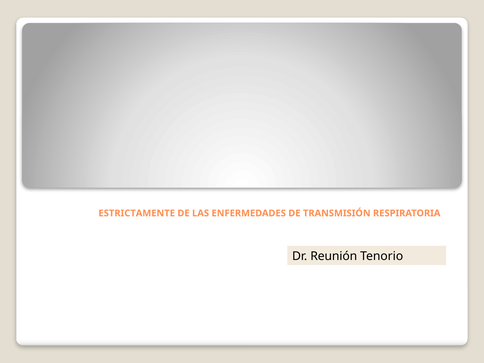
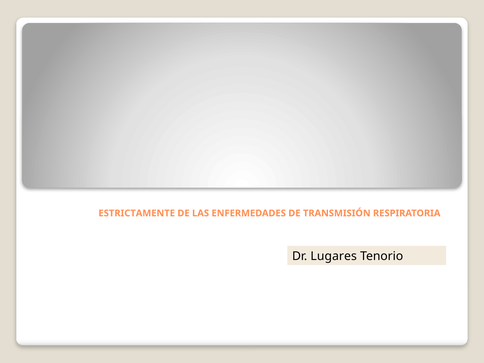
Reunión: Reunión -> Lugares (334, 256)
